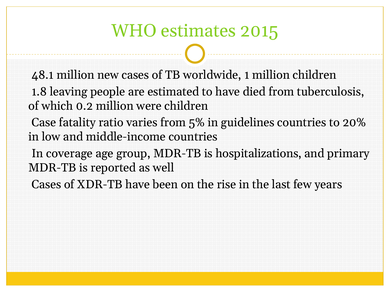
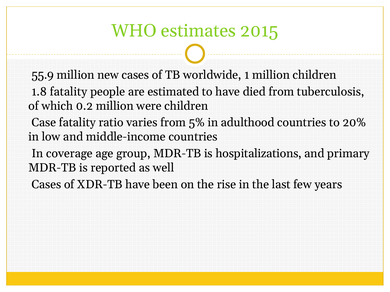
48.1: 48.1 -> 55.9 (43, 75)
1.8 leaving: leaving -> fatality (69, 92)
guidelines: guidelines -> adulthood (248, 123)
